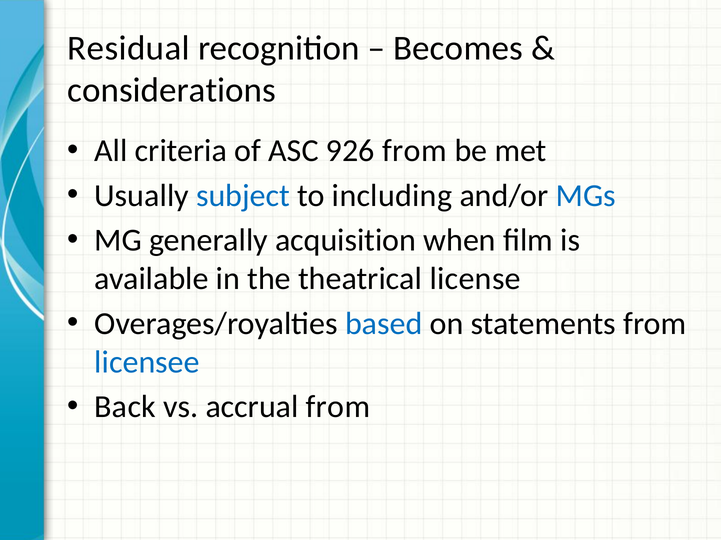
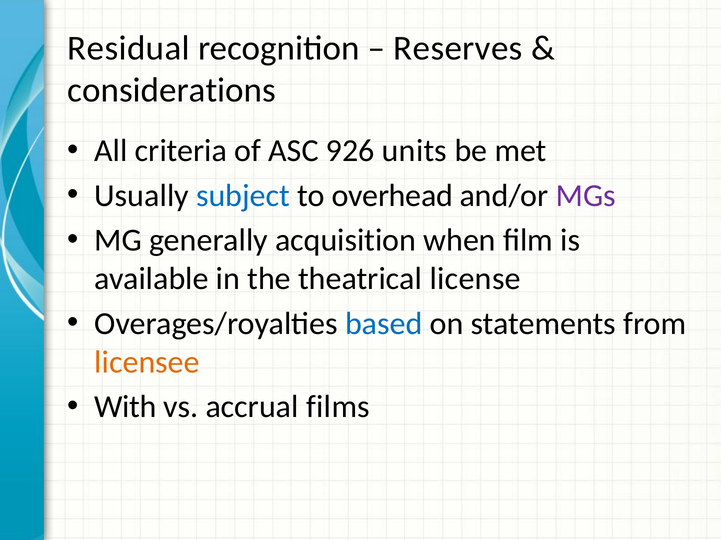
Becomes: Becomes -> Reserves (458, 48)
926 from: from -> units (414, 151)
including: including -> overhead (392, 196)
MGs colour: blue -> purple (586, 196)
licensee colour: blue -> orange (147, 362)
Back: Back -> With (125, 407)
accrual from: from -> films (338, 407)
